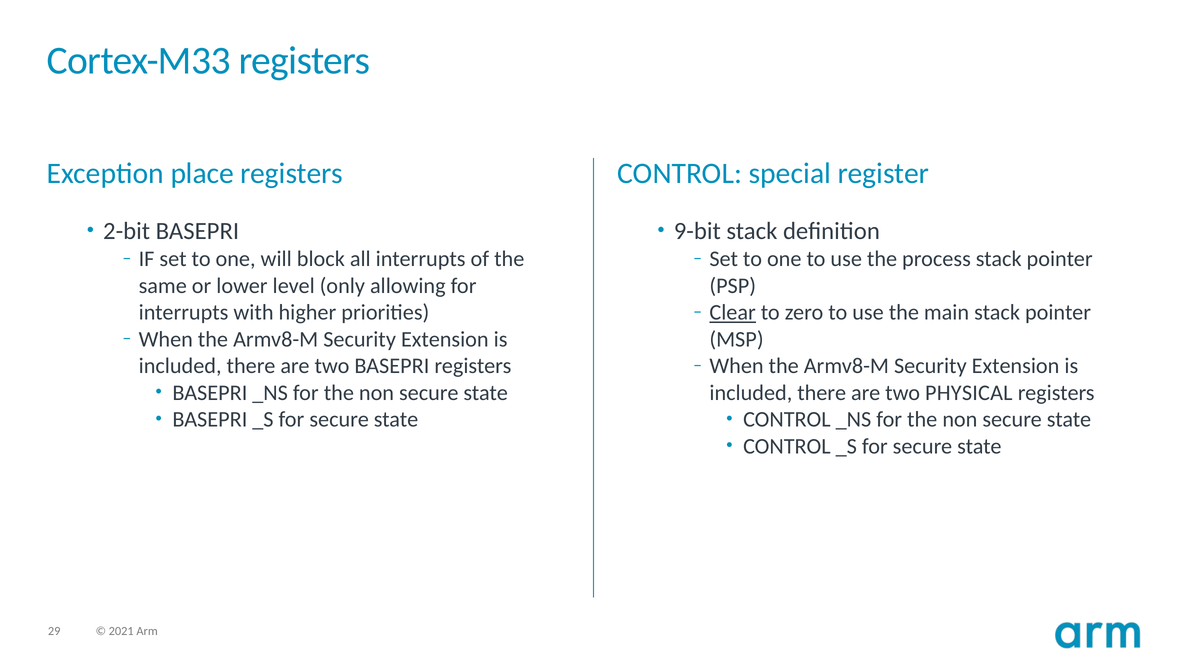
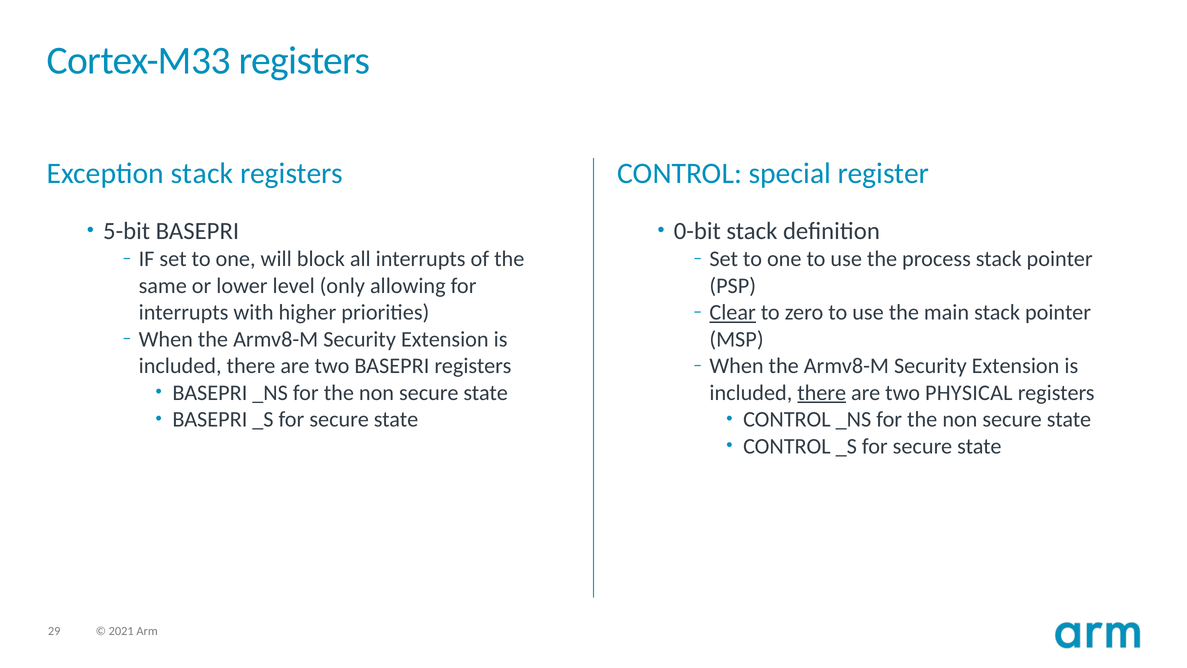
Exception place: place -> stack (202, 174)
2-bit: 2-bit -> 5-bit (127, 231)
9-bit: 9-bit -> 0-bit (697, 231)
there underline: none -> present (822, 393)
